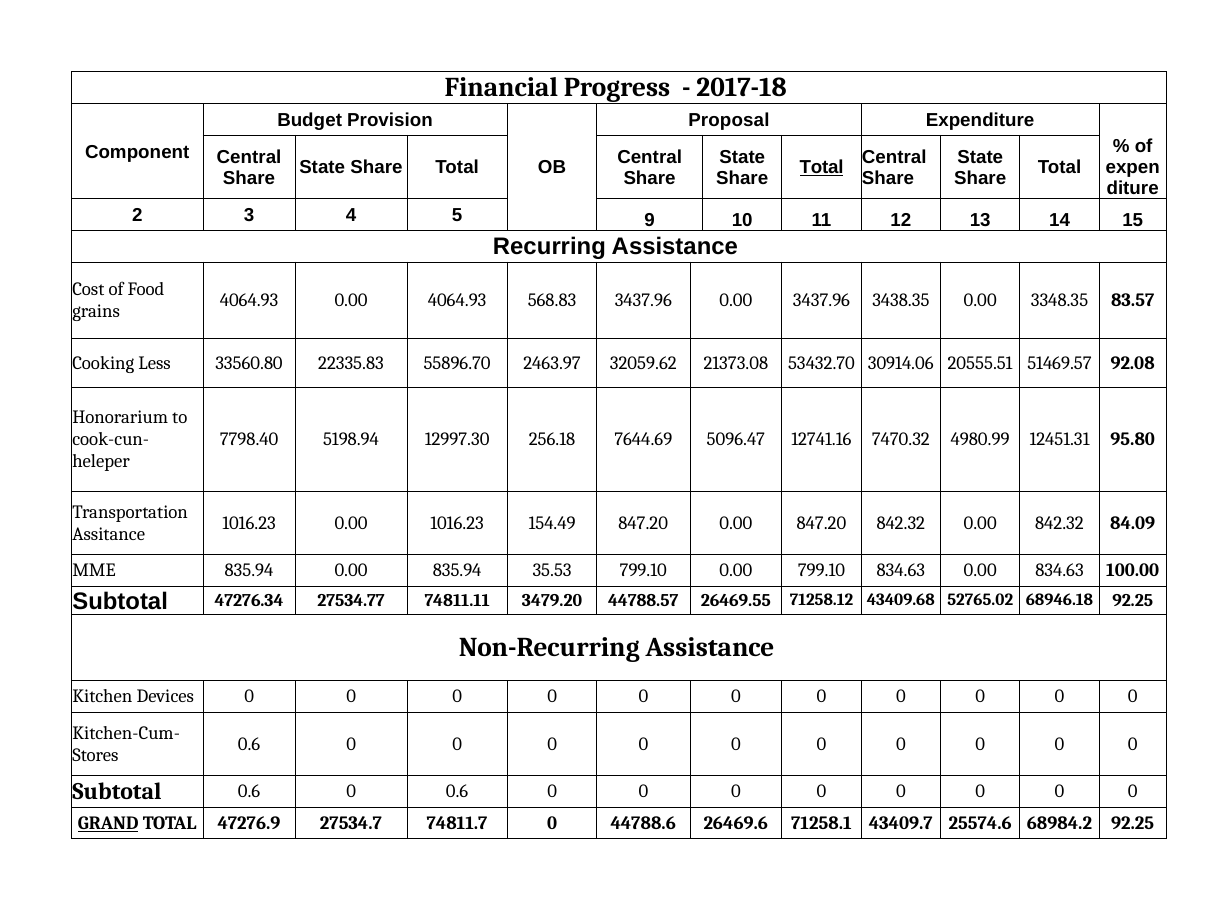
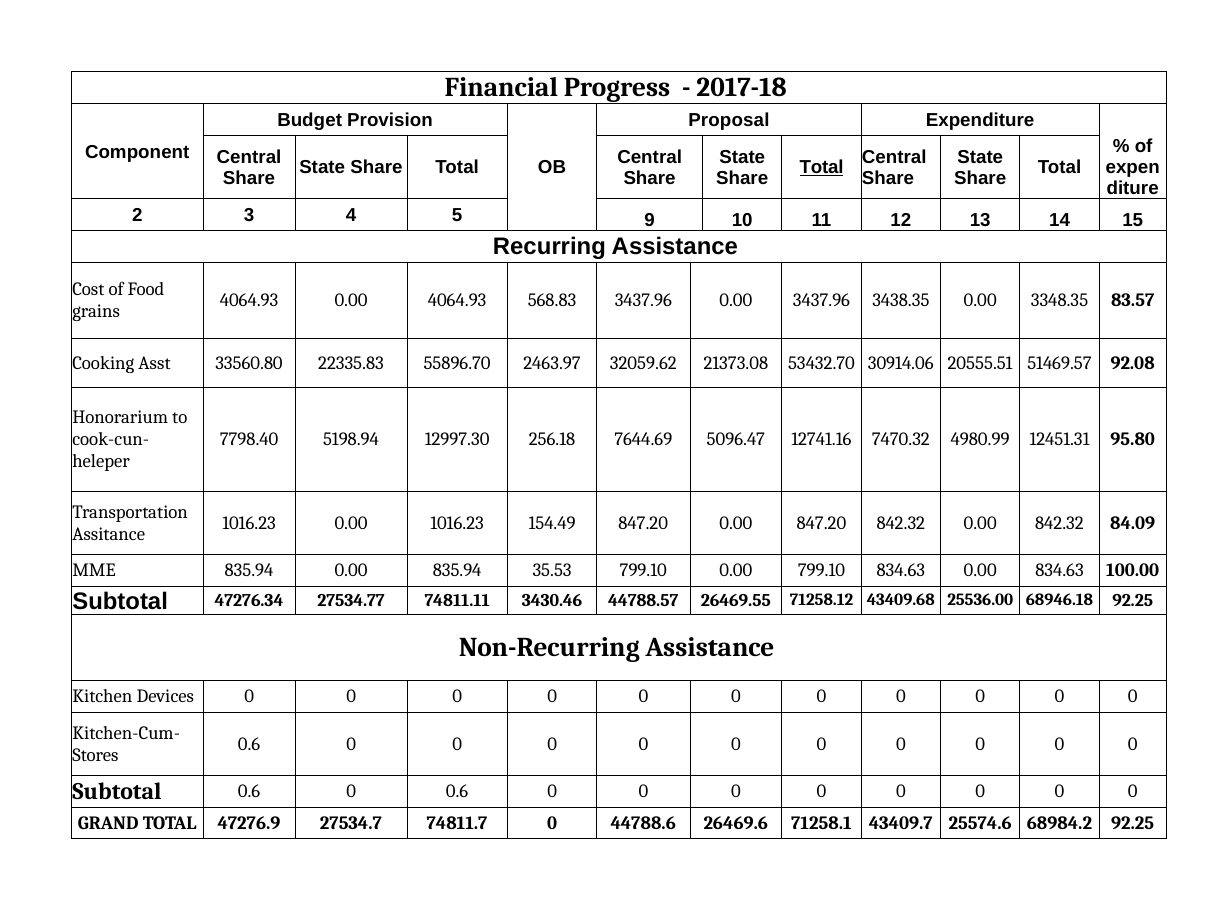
Less: Less -> Asst (155, 363)
3479.20: 3479.20 -> 3430.46 (552, 600)
52765.02: 52765.02 -> 25536.00 (980, 600)
GRAND underline: present -> none (108, 823)
